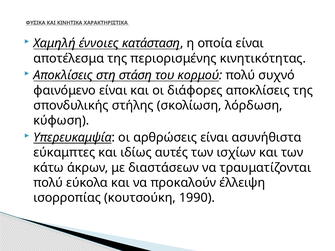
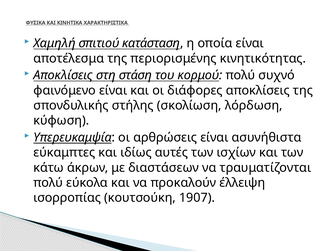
έννοιες: έννοιες -> σπιτιού (99, 43)
1990: 1990 -> 1907 (197, 198)
